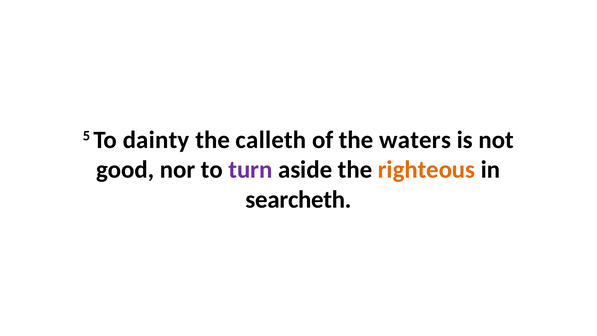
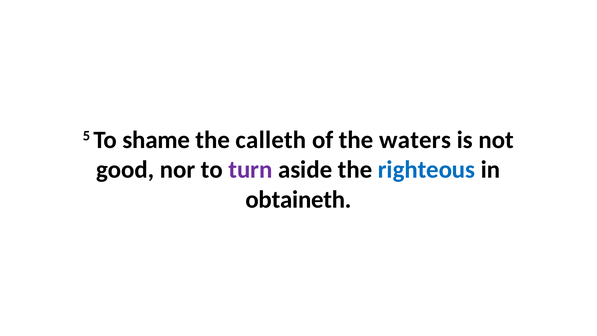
dainty: dainty -> shame (156, 140)
righteous colour: orange -> blue (427, 170)
searcheth: searcheth -> obtaineth (299, 199)
